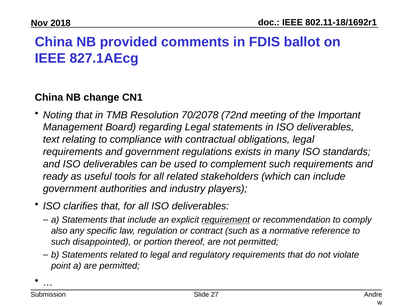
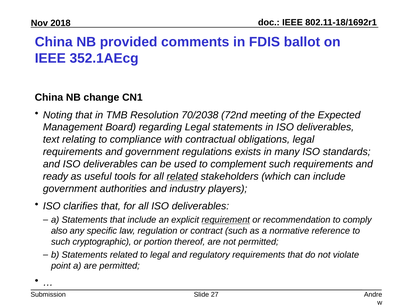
827.1AEcg: 827.1AEcg -> 352.1AEcg (104, 58)
70/2078: 70/2078 -> 70/2038 (200, 115)
Important: Important -> Expected (339, 115)
related underline: none -> present (182, 176)
disappointed: disappointed -> cryptographic (102, 242)
